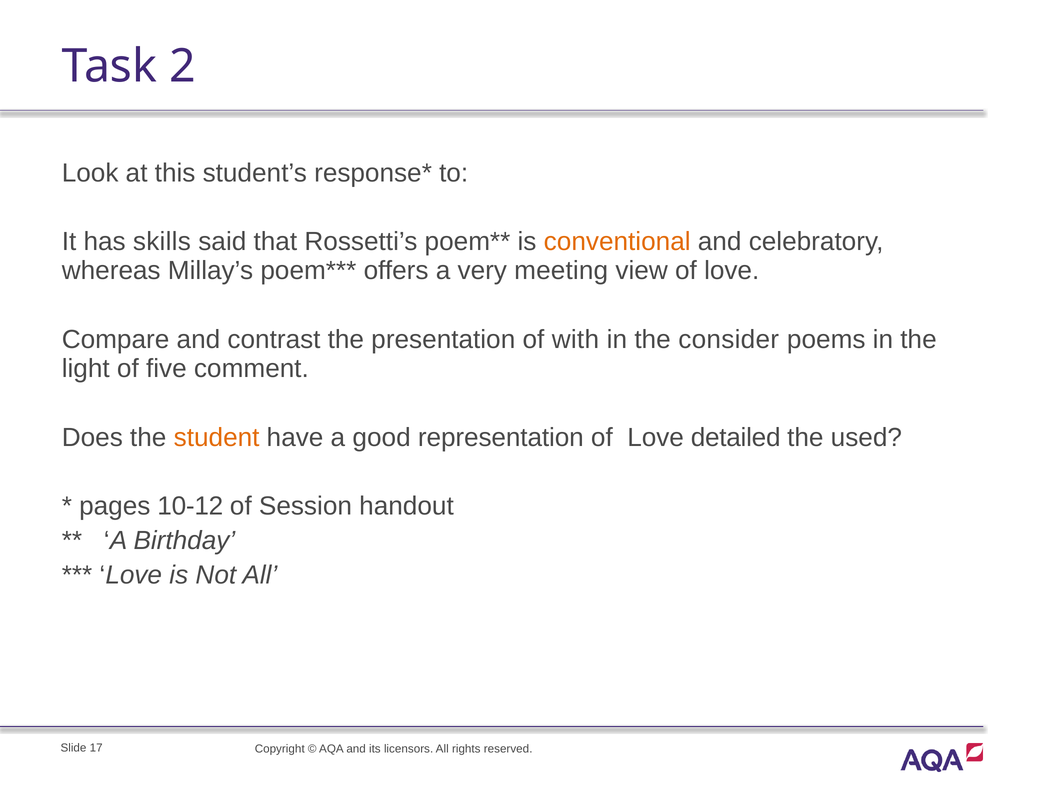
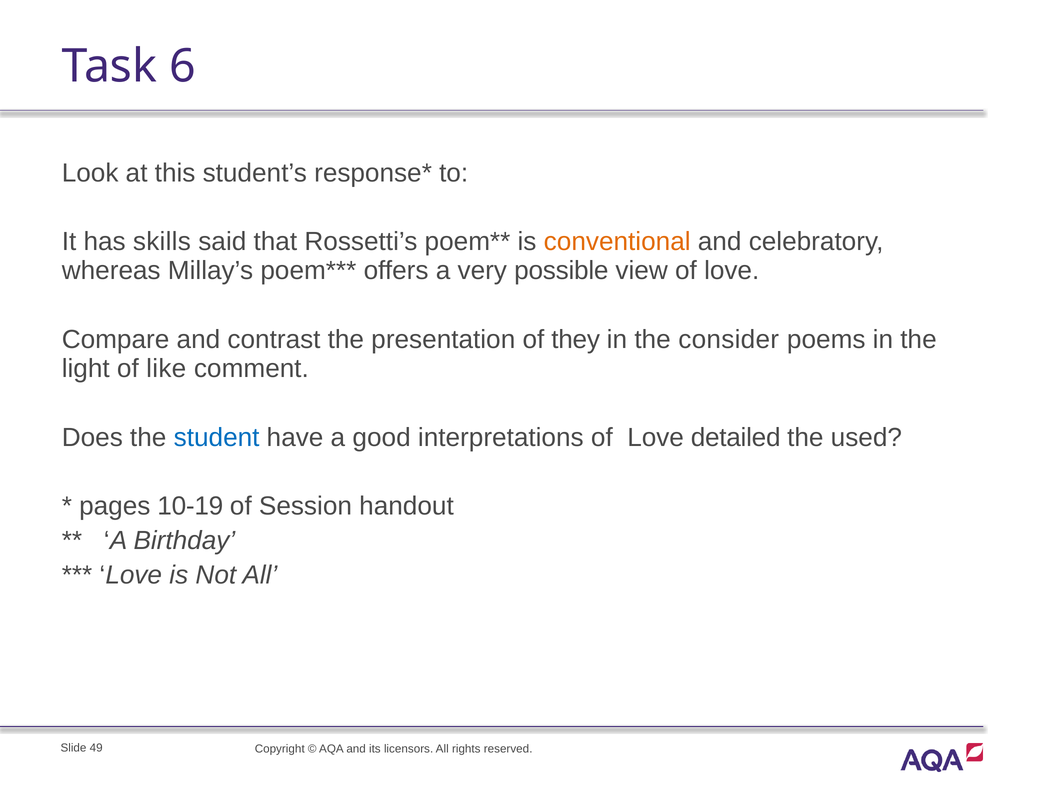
2: 2 -> 6 (183, 67)
meeting: meeting -> possible (561, 271)
with: with -> they (576, 339)
five: five -> like (166, 368)
student colour: orange -> blue (217, 437)
representation: representation -> interpretations (501, 437)
10-12: 10-12 -> 10-19 (190, 506)
17: 17 -> 49 (96, 747)
